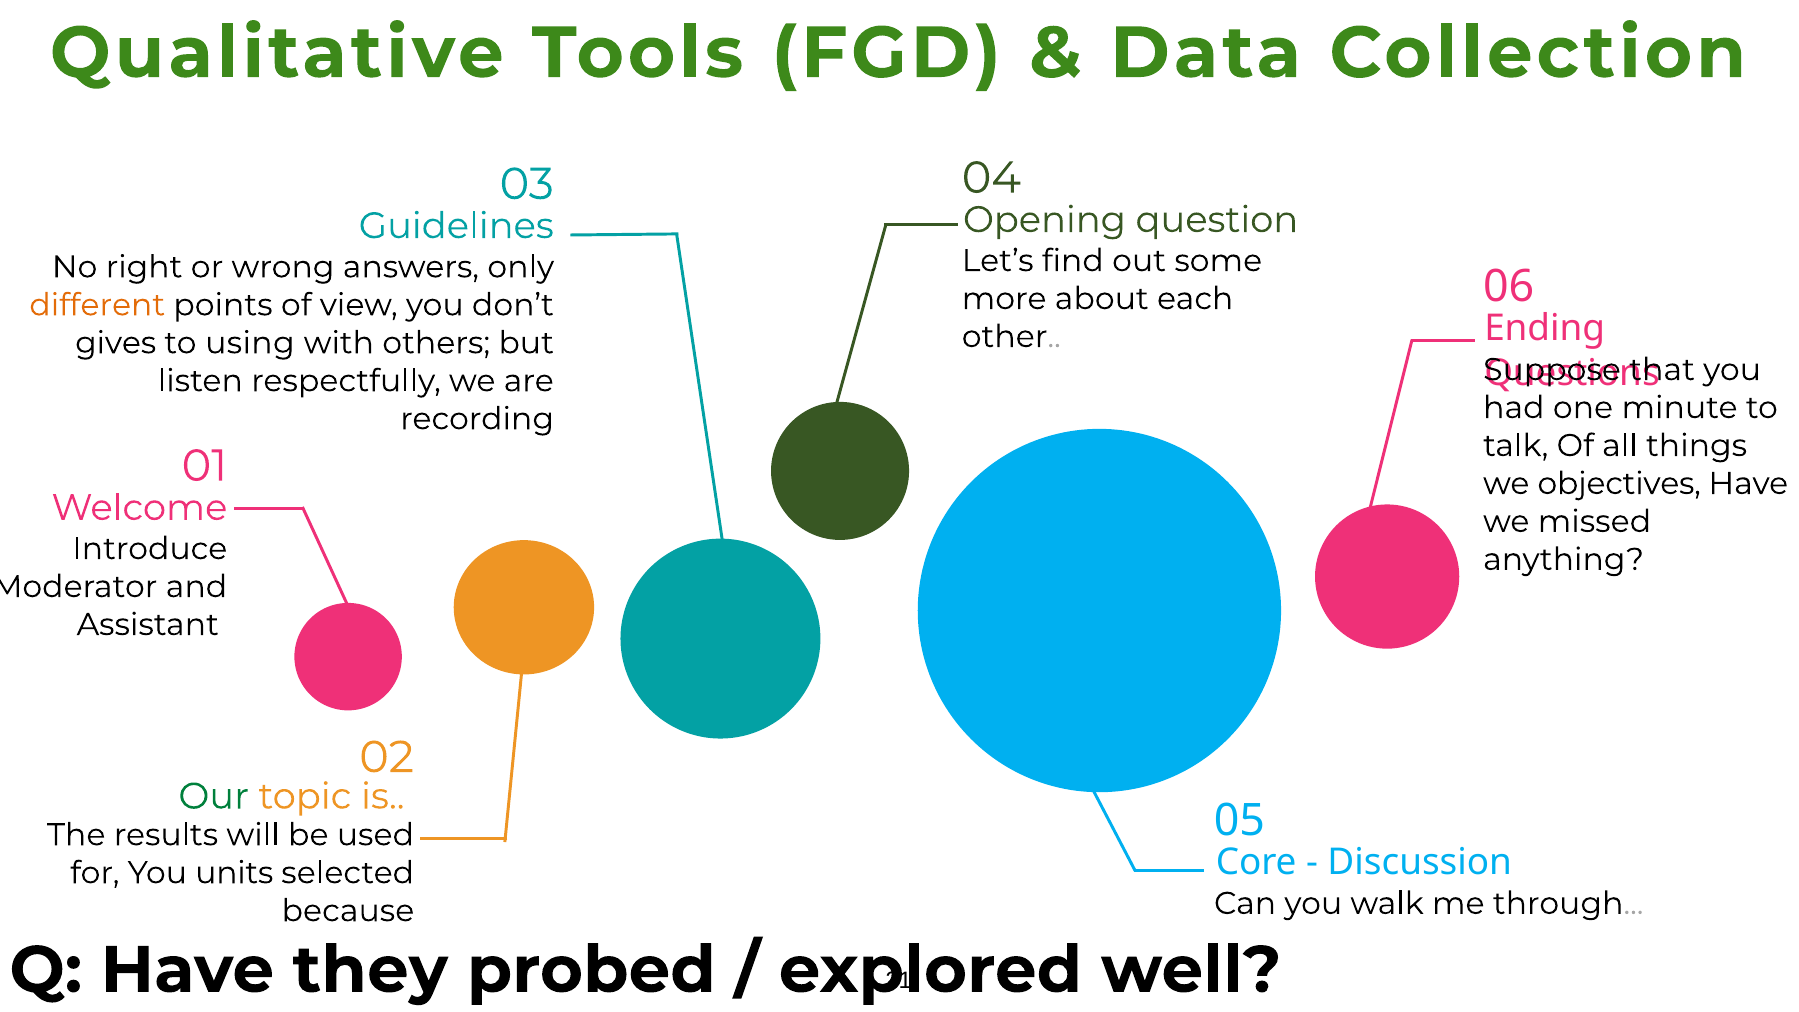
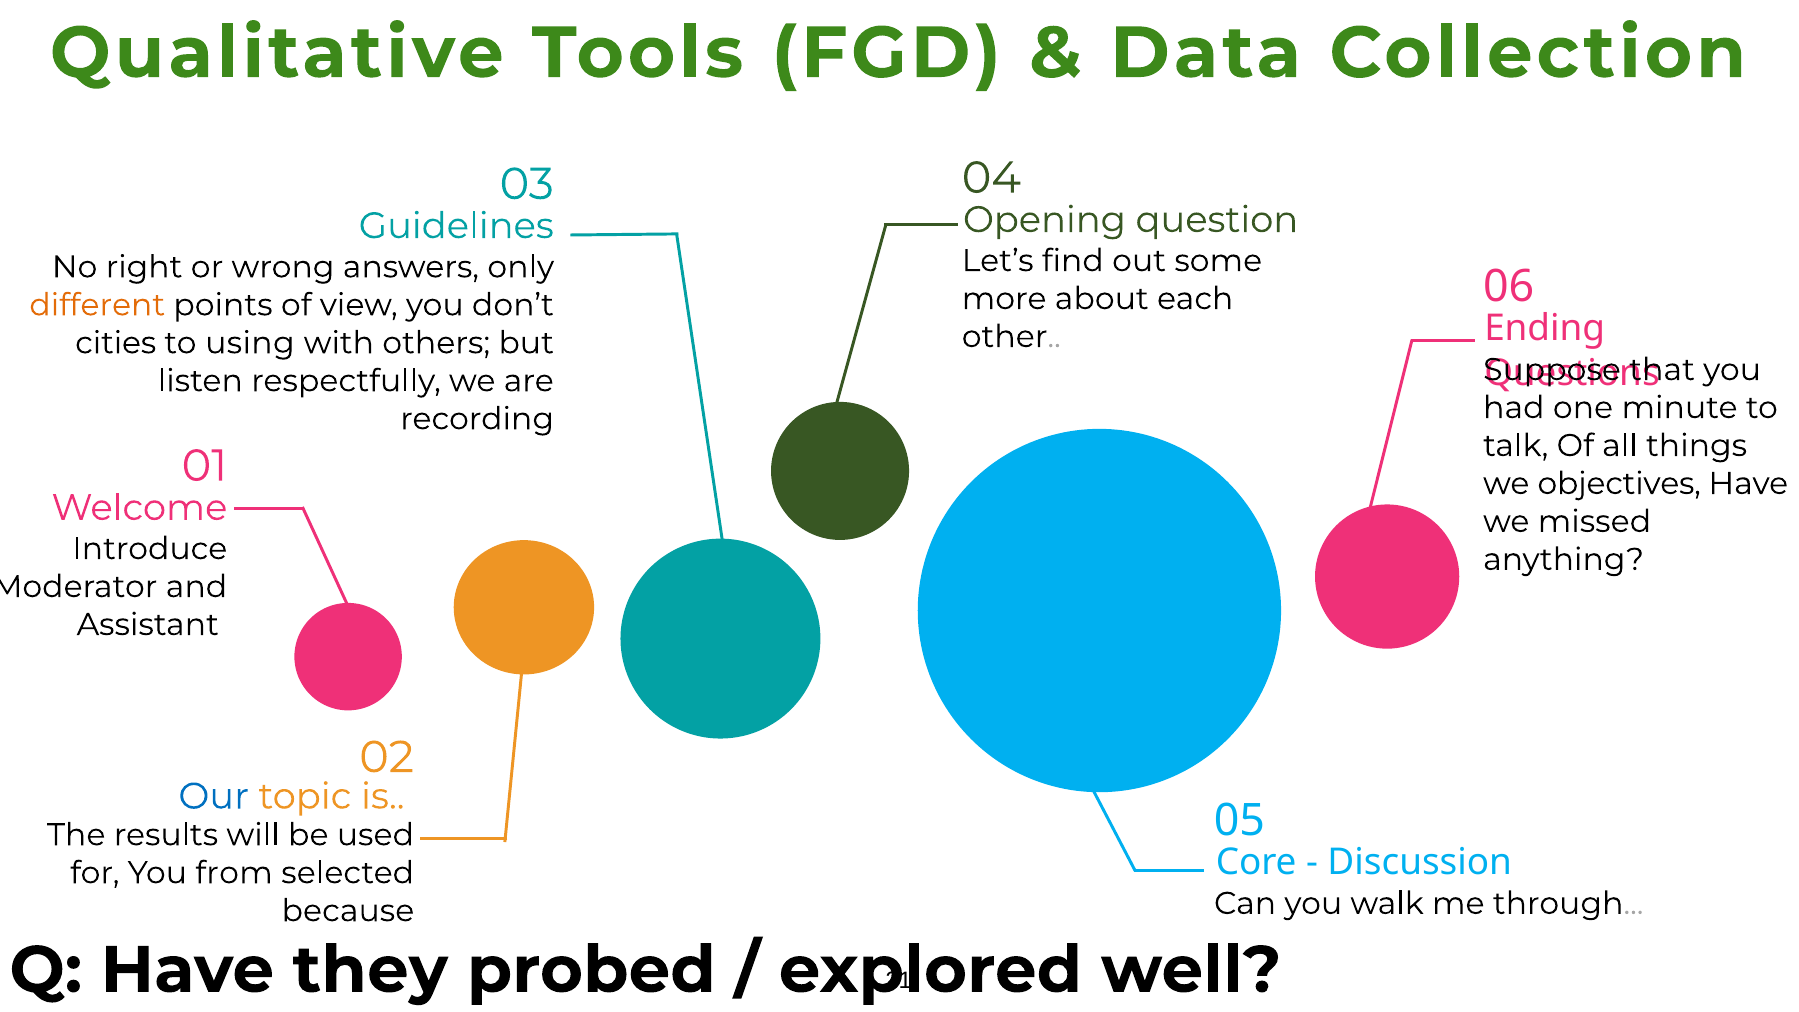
gives: gives -> cities (116, 343)
Our colour: green -> blue (214, 796)
units: units -> from (234, 873)
